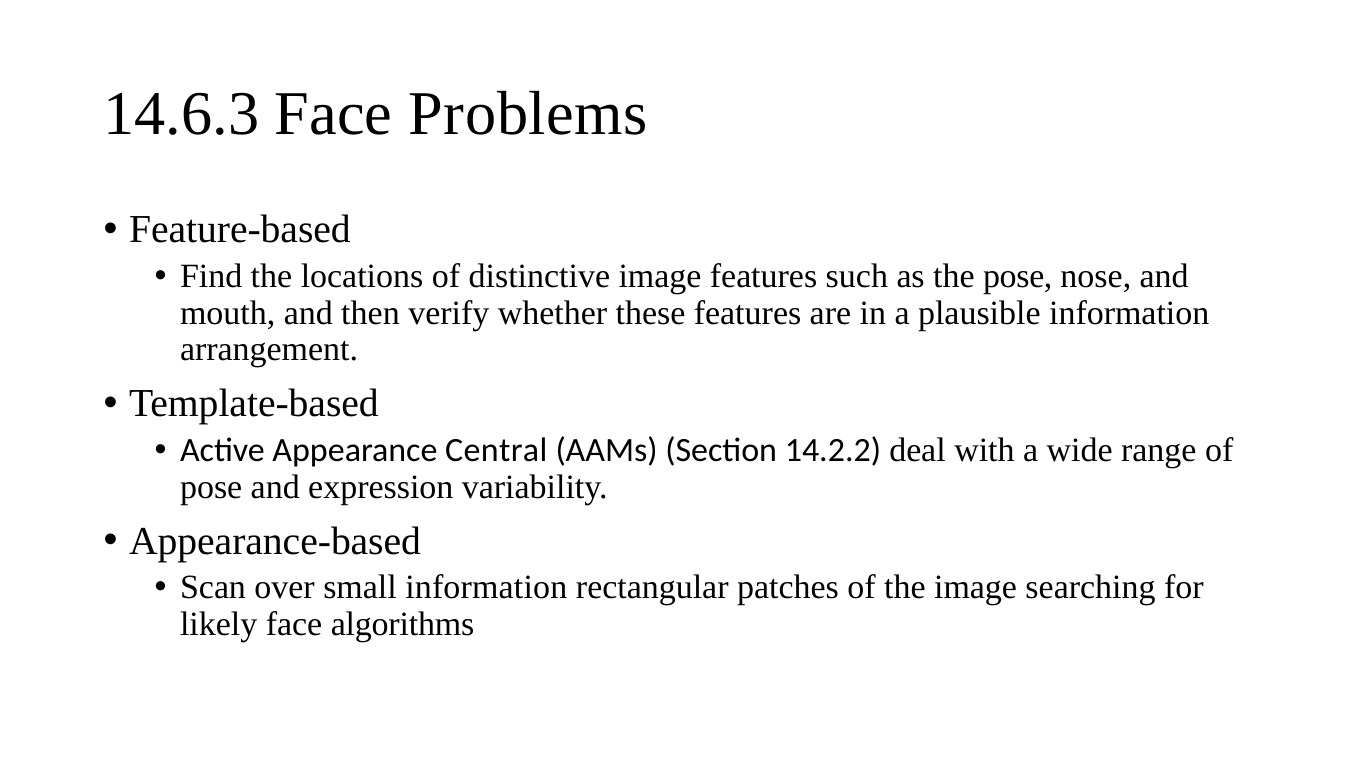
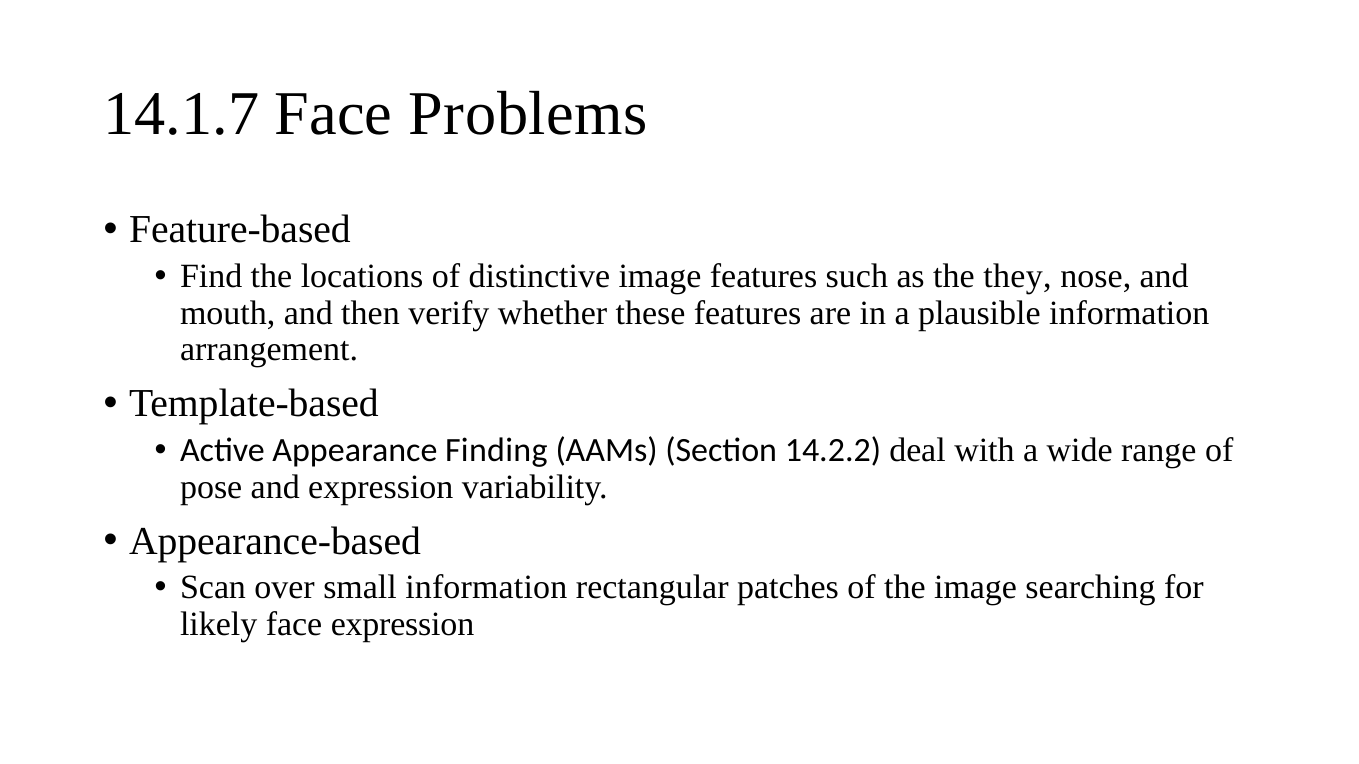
14.6.3: 14.6.3 -> 14.1.7 (181, 114)
the pose: pose -> they (1017, 277)
Central: Central -> Finding (496, 451)
face algorithms: algorithms -> expression (403, 625)
